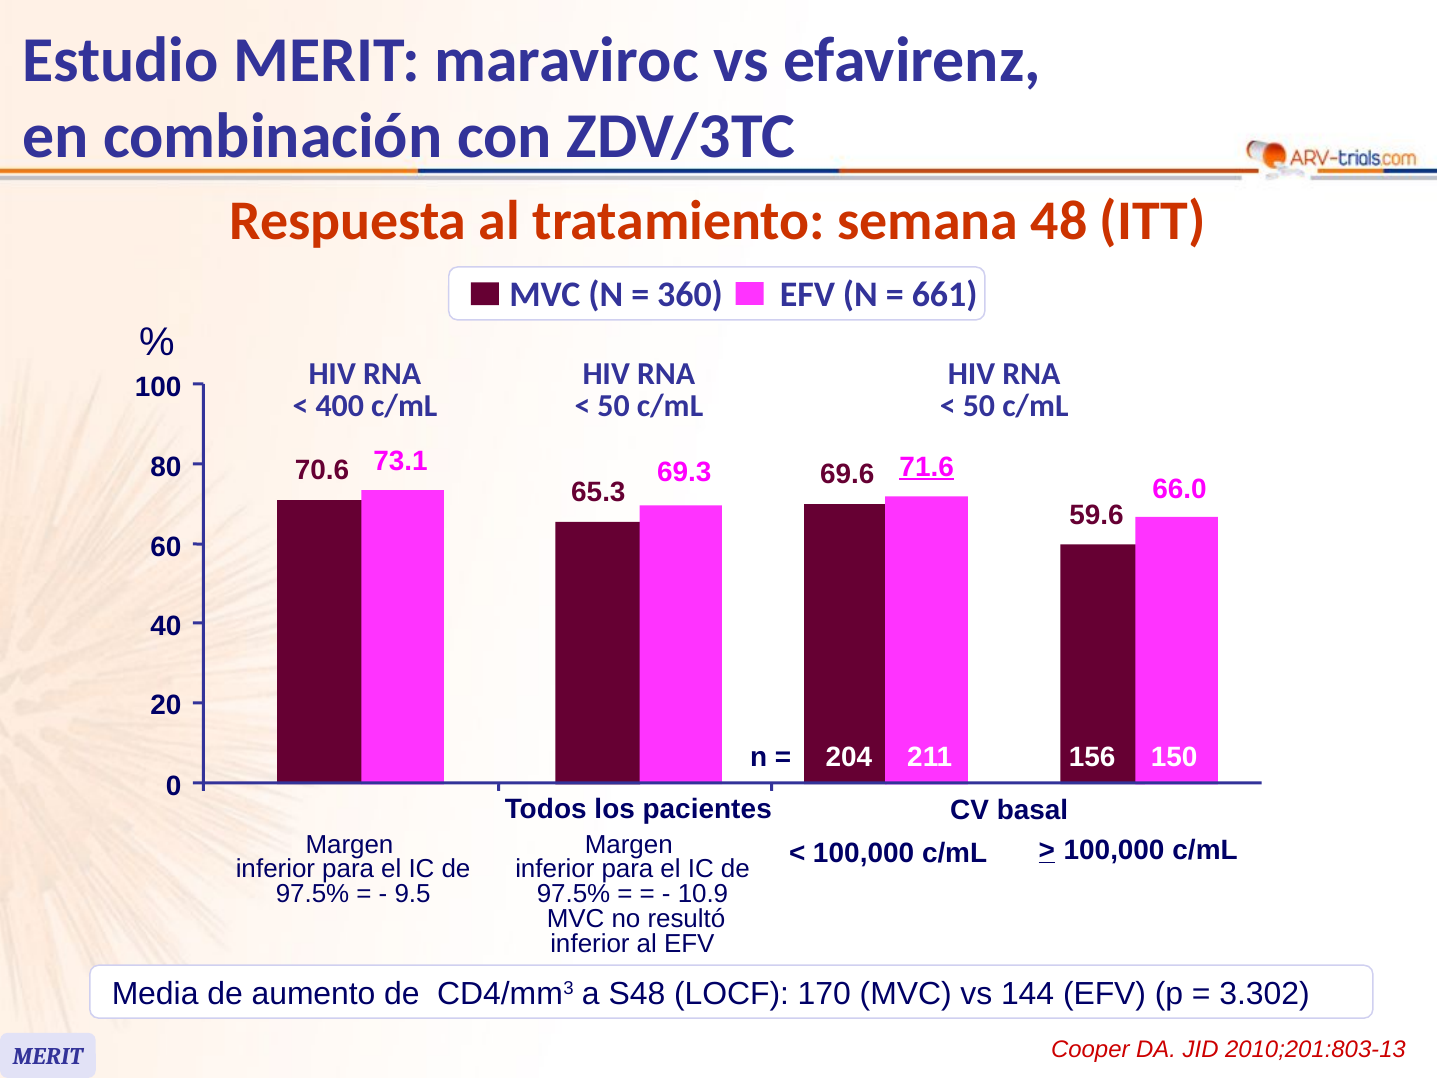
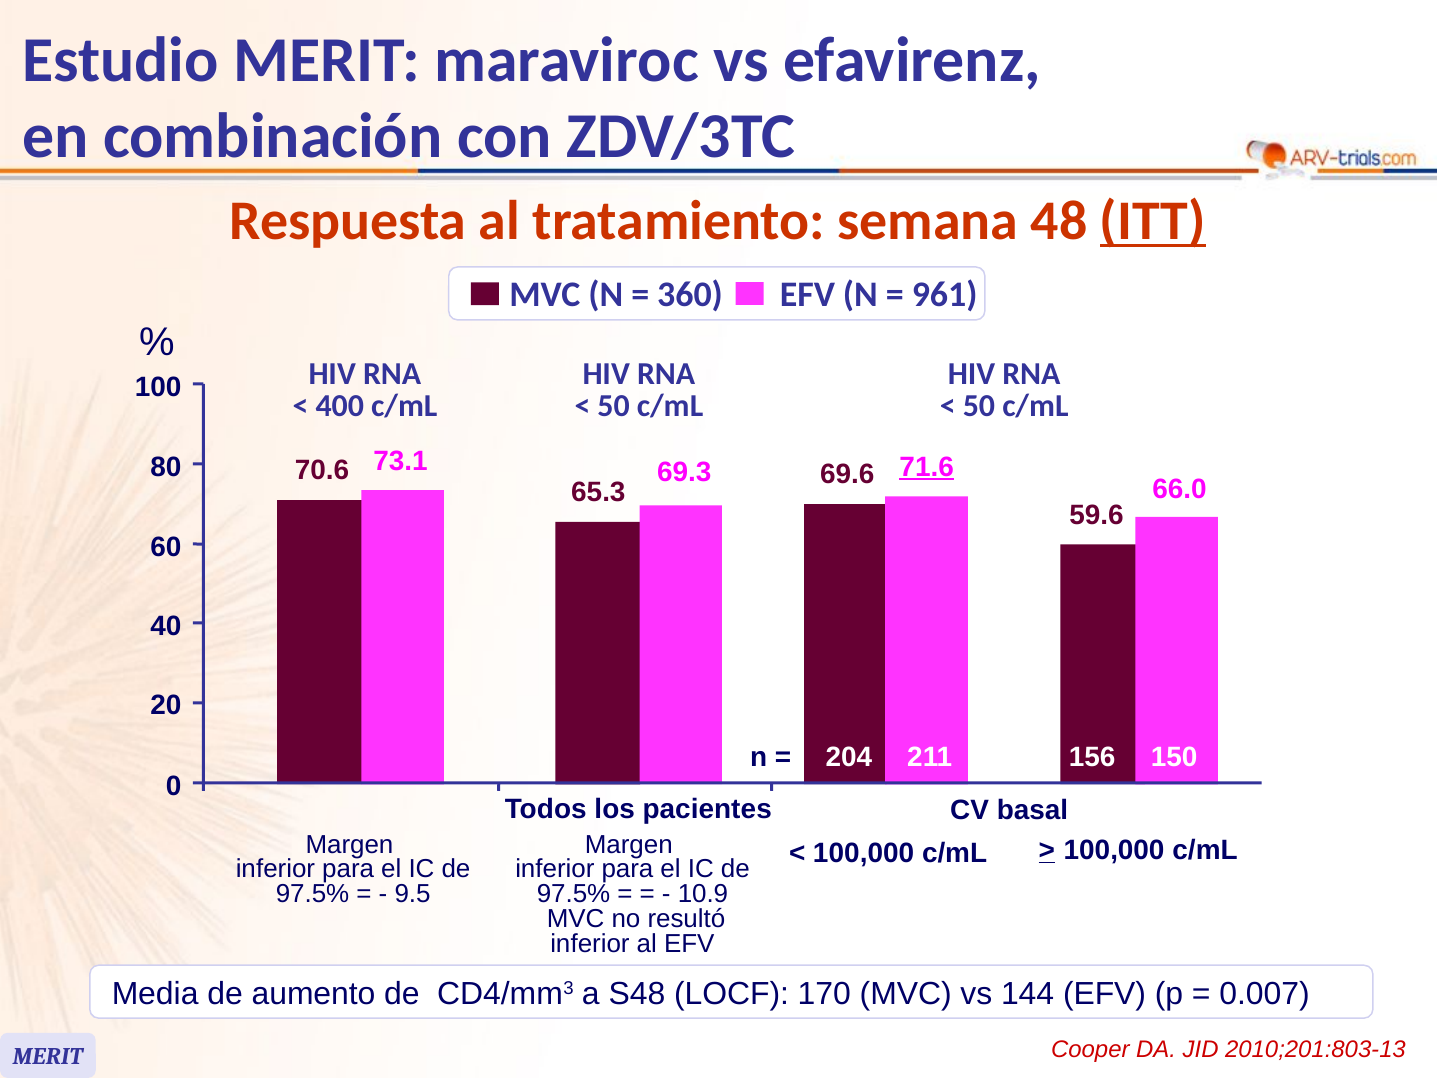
ITT underline: none -> present (1153, 221)
661: 661 -> 961 (945, 295)
3.302: 3.302 -> 0.007 (1265, 994)
